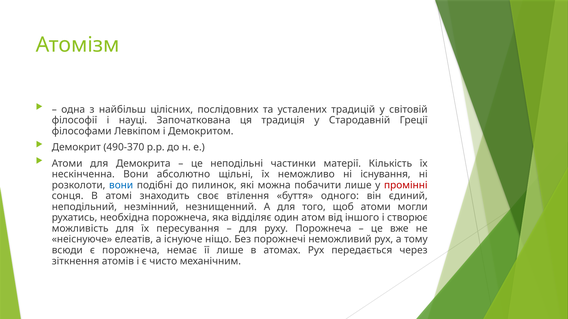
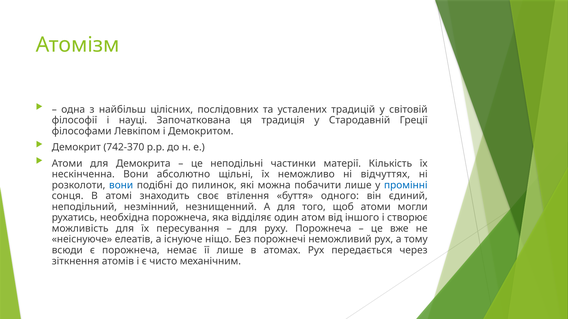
490-370: 490-370 -> 742-370 (124, 147)
існування: існування -> відчуттях (385, 175)
промінні colour: red -> blue (406, 185)
